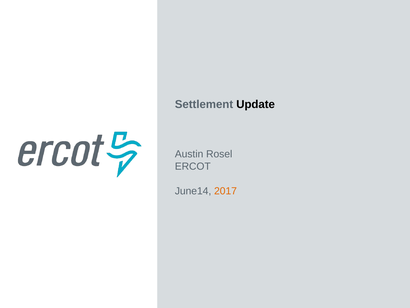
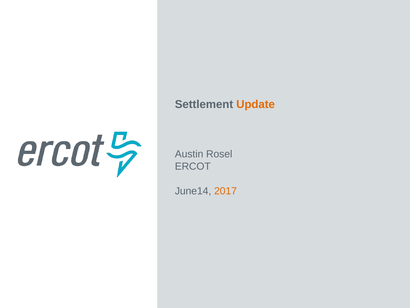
Update colour: black -> orange (256, 104)
